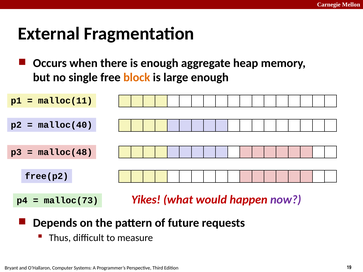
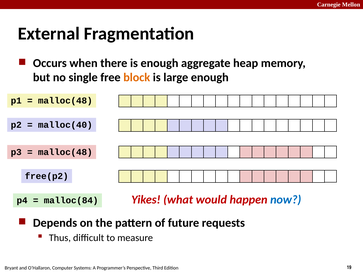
malloc(11: malloc(11 -> malloc(48 (65, 101)
malloc(73: malloc(73 -> malloc(84 (71, 201)
now colour: purple -> blue (286, 200)
